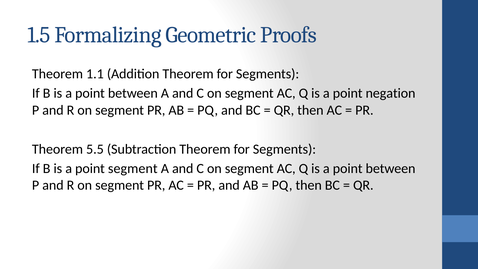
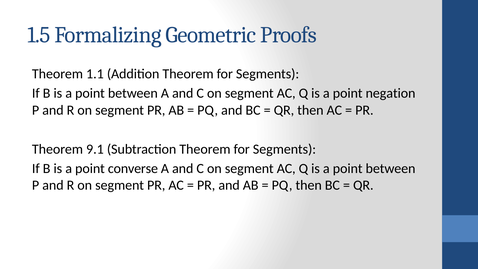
5.5: 5.5 -> 9.1 (95, 149)
point segment: segment -> converse (133, 169)
